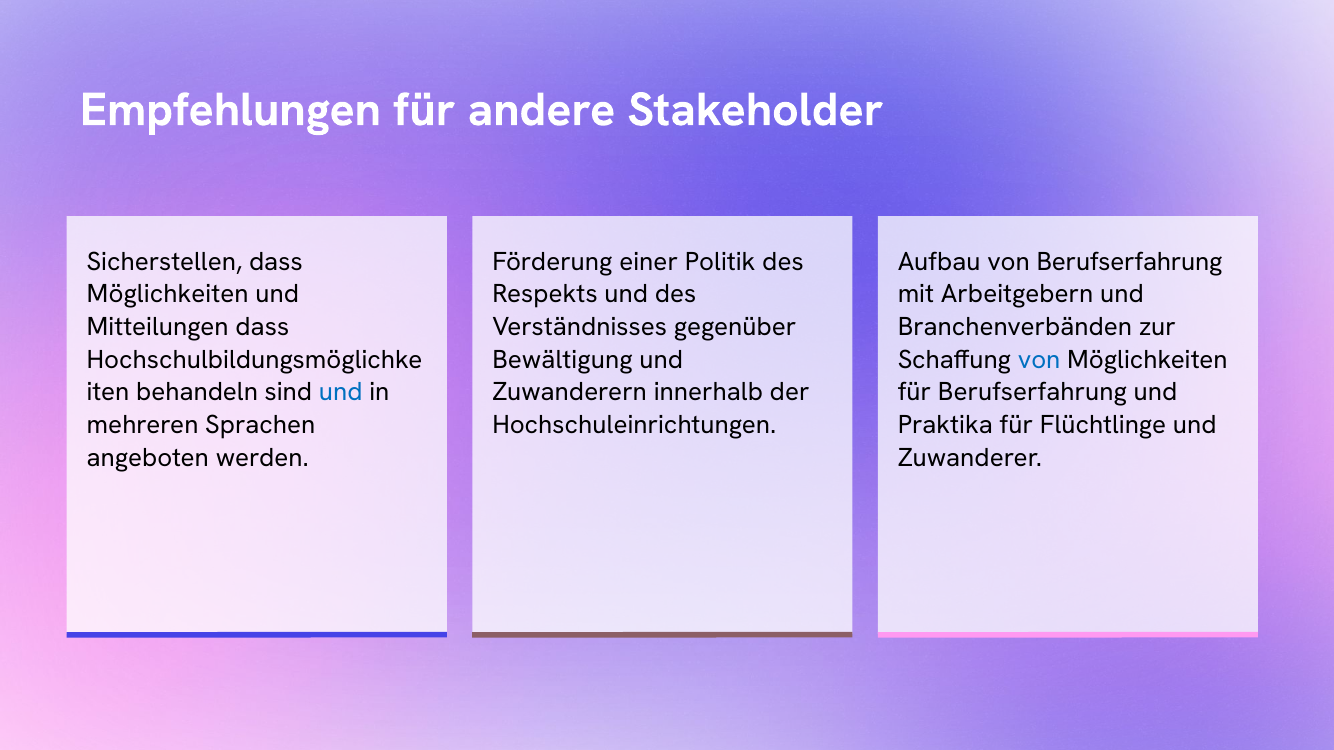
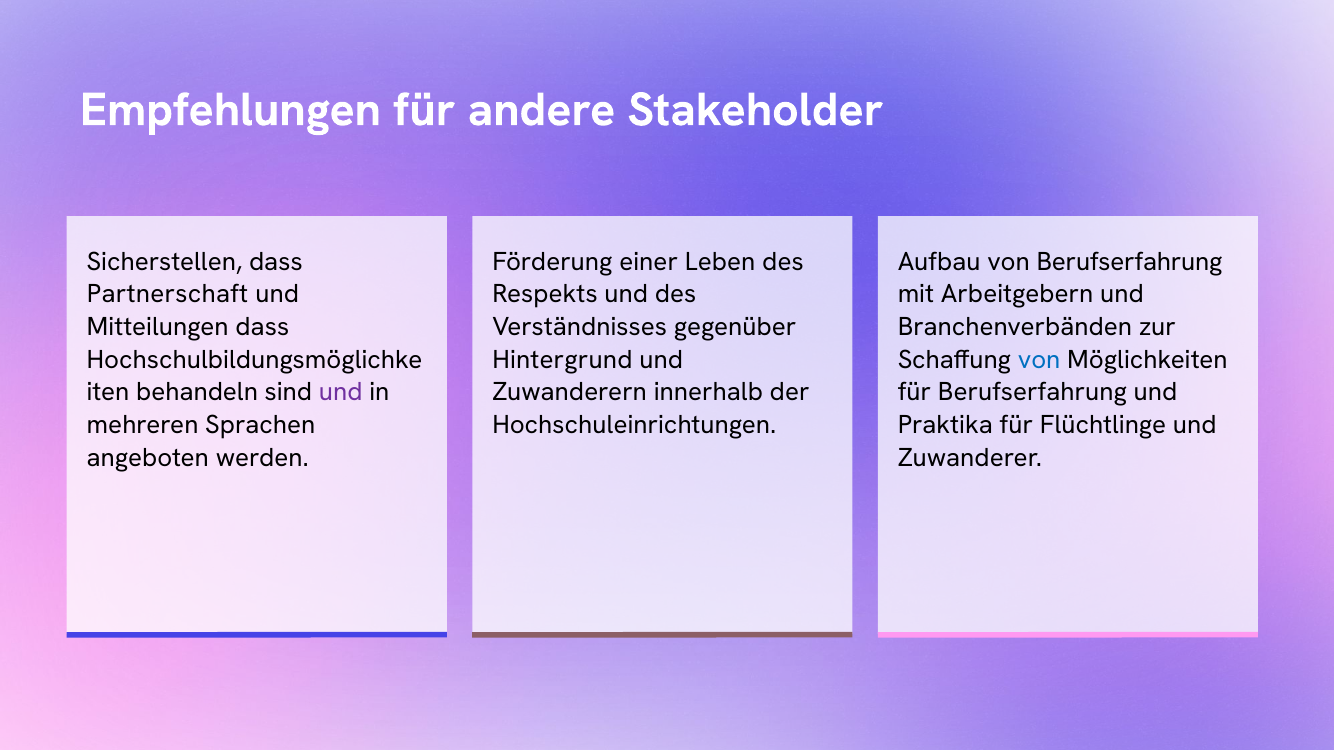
Politik: Politik -> Leben (720, 262)
Möglichkeiten: Möglichkeiten -> Partnerschaft (168, 294)
Bewältigung: Bewältigung -> Hintergrund (562, 360)
und colour: blue -> purple (341, 392)
